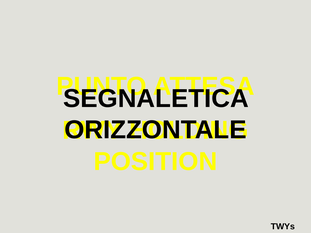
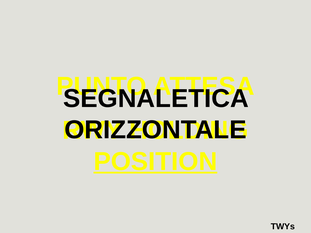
POSITION underline: none -> present (155, 162)
